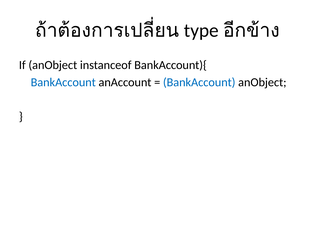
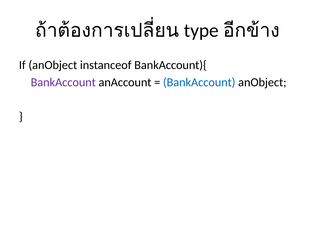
BankAccount colour: blue -> purple (63, 82)
